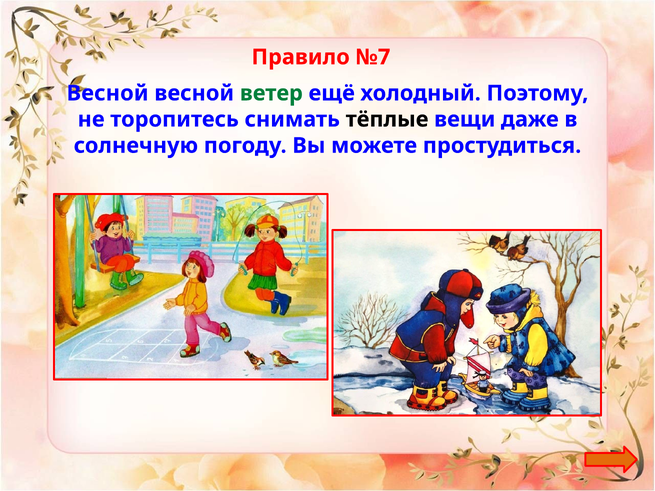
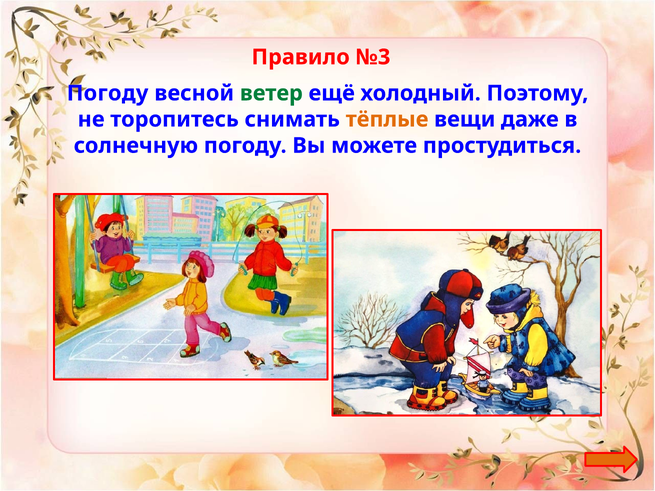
№7: №7 -> №3 (373, 57)
Весной: Весной -> Погоду (108, 93)
тёплые colour: black -> orange (387, 119)
